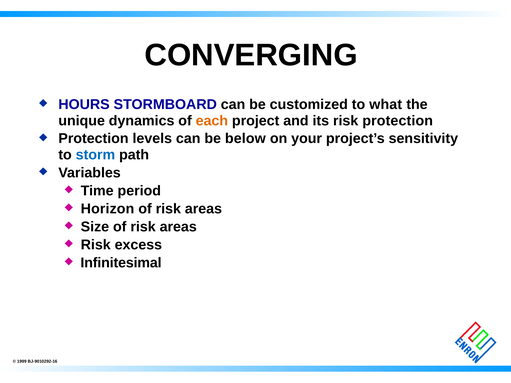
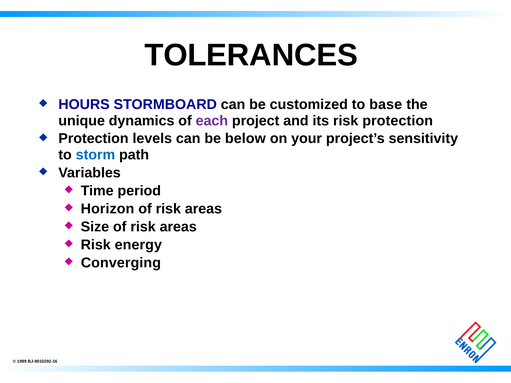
CONVERGING: CONVERGING -> TOLERANCES (251, 55)
what: what -> base (386, 105)
each colour: orange -> purple (212, 121)
excess: excess -> energy (138, 245)
Infinitesimal: Infinitesimal -> Converging (121, 263)
